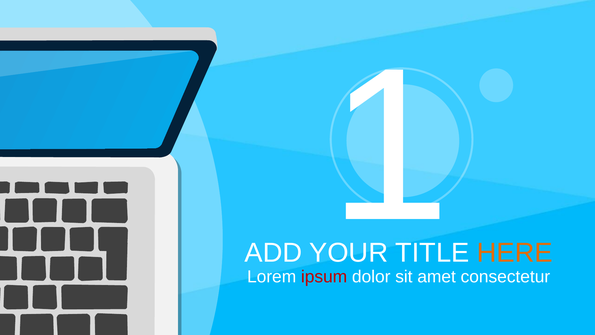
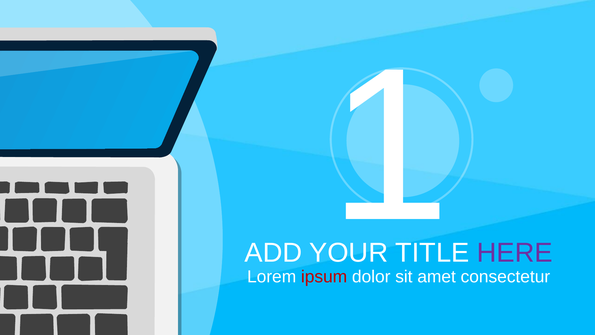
HERE colour: orange -> purple (515, 253)
